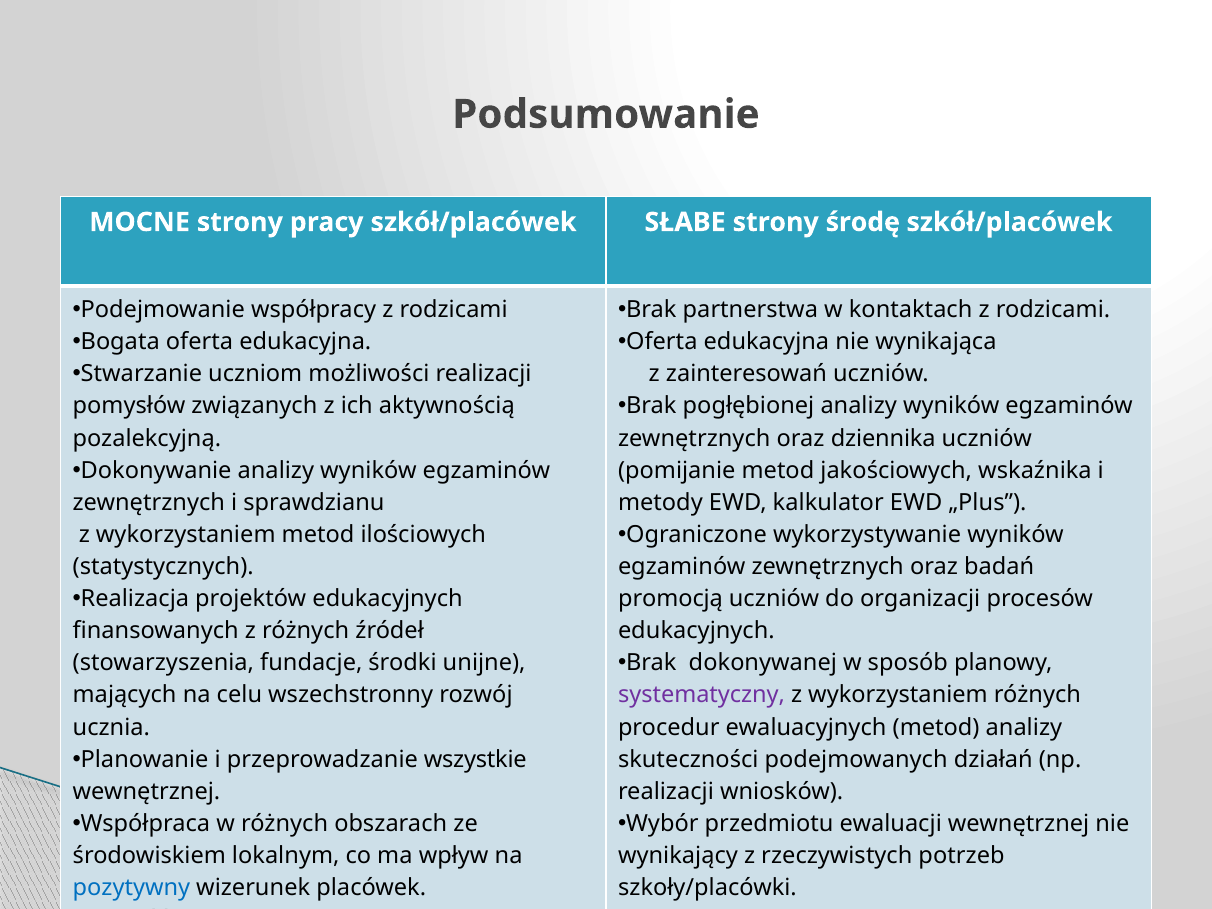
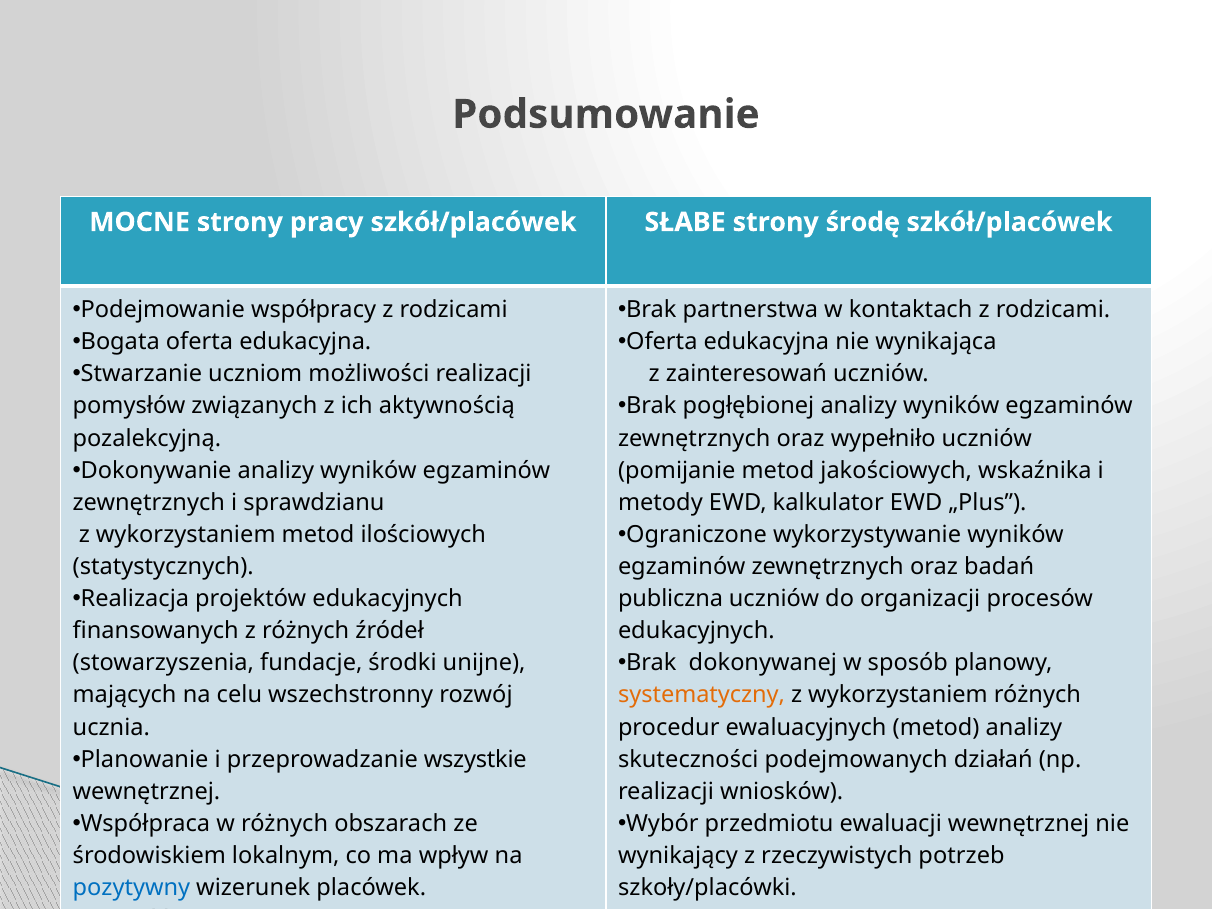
dziennika: dziennika -> wypełniło (883, 438)
promocją: promocją -> publiczna (671, 599)
systematyczny colour: purple -> orange (702, 695)
